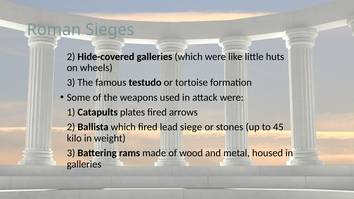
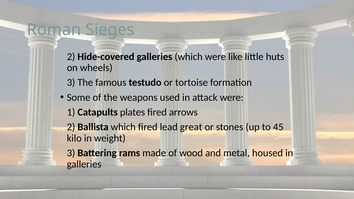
siege: siege -> great (191, 127)
